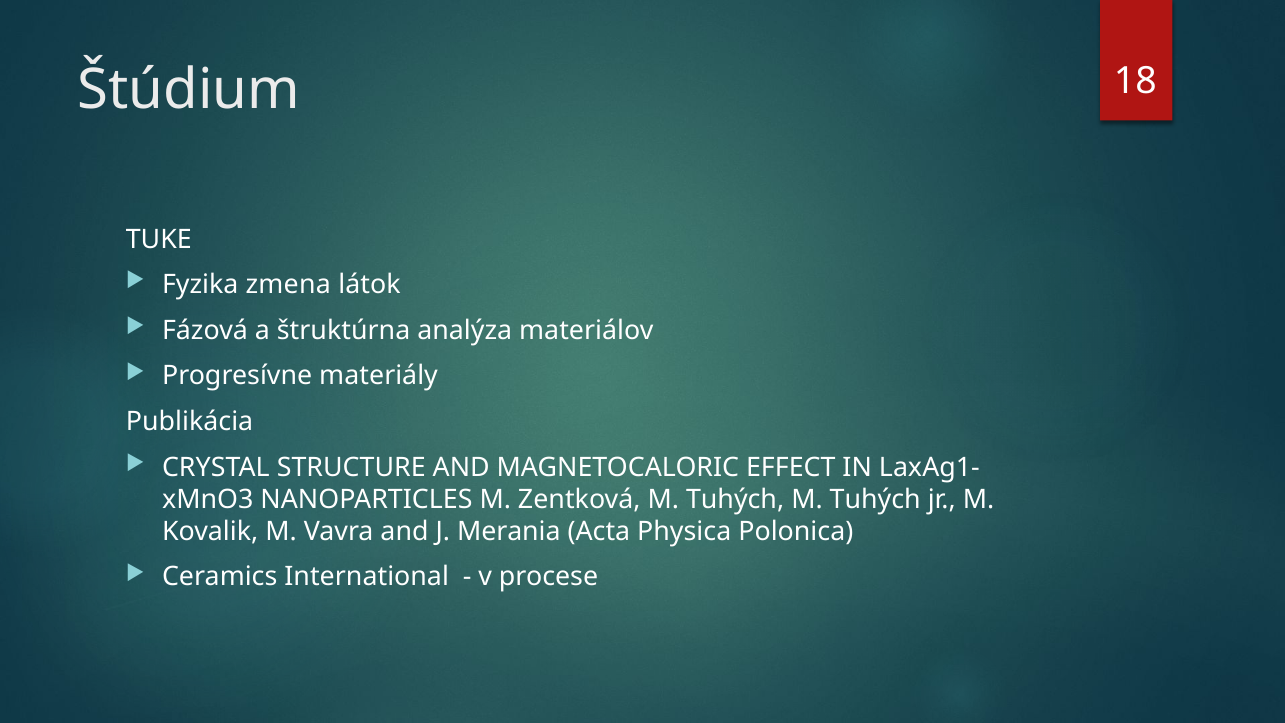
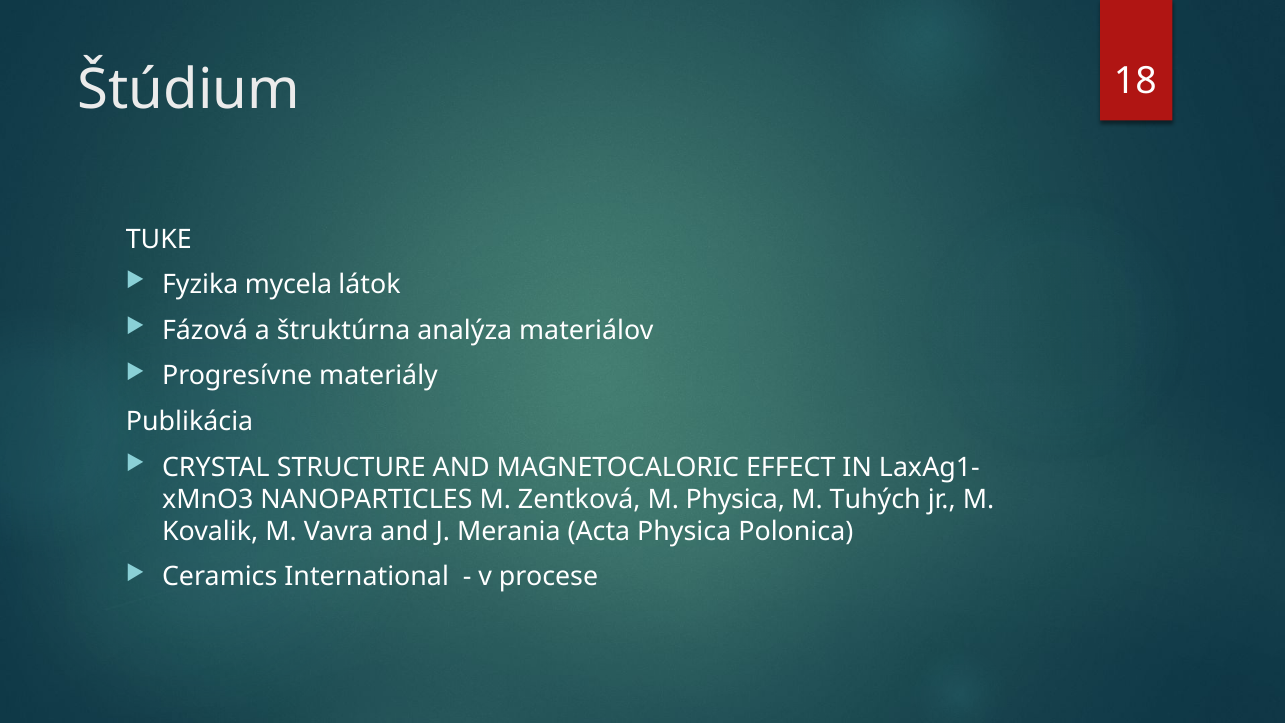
zmena: zmena -> mycela (289, 285)
Zentková M Tuhých: Tuhých -> Physica (735, 499)
